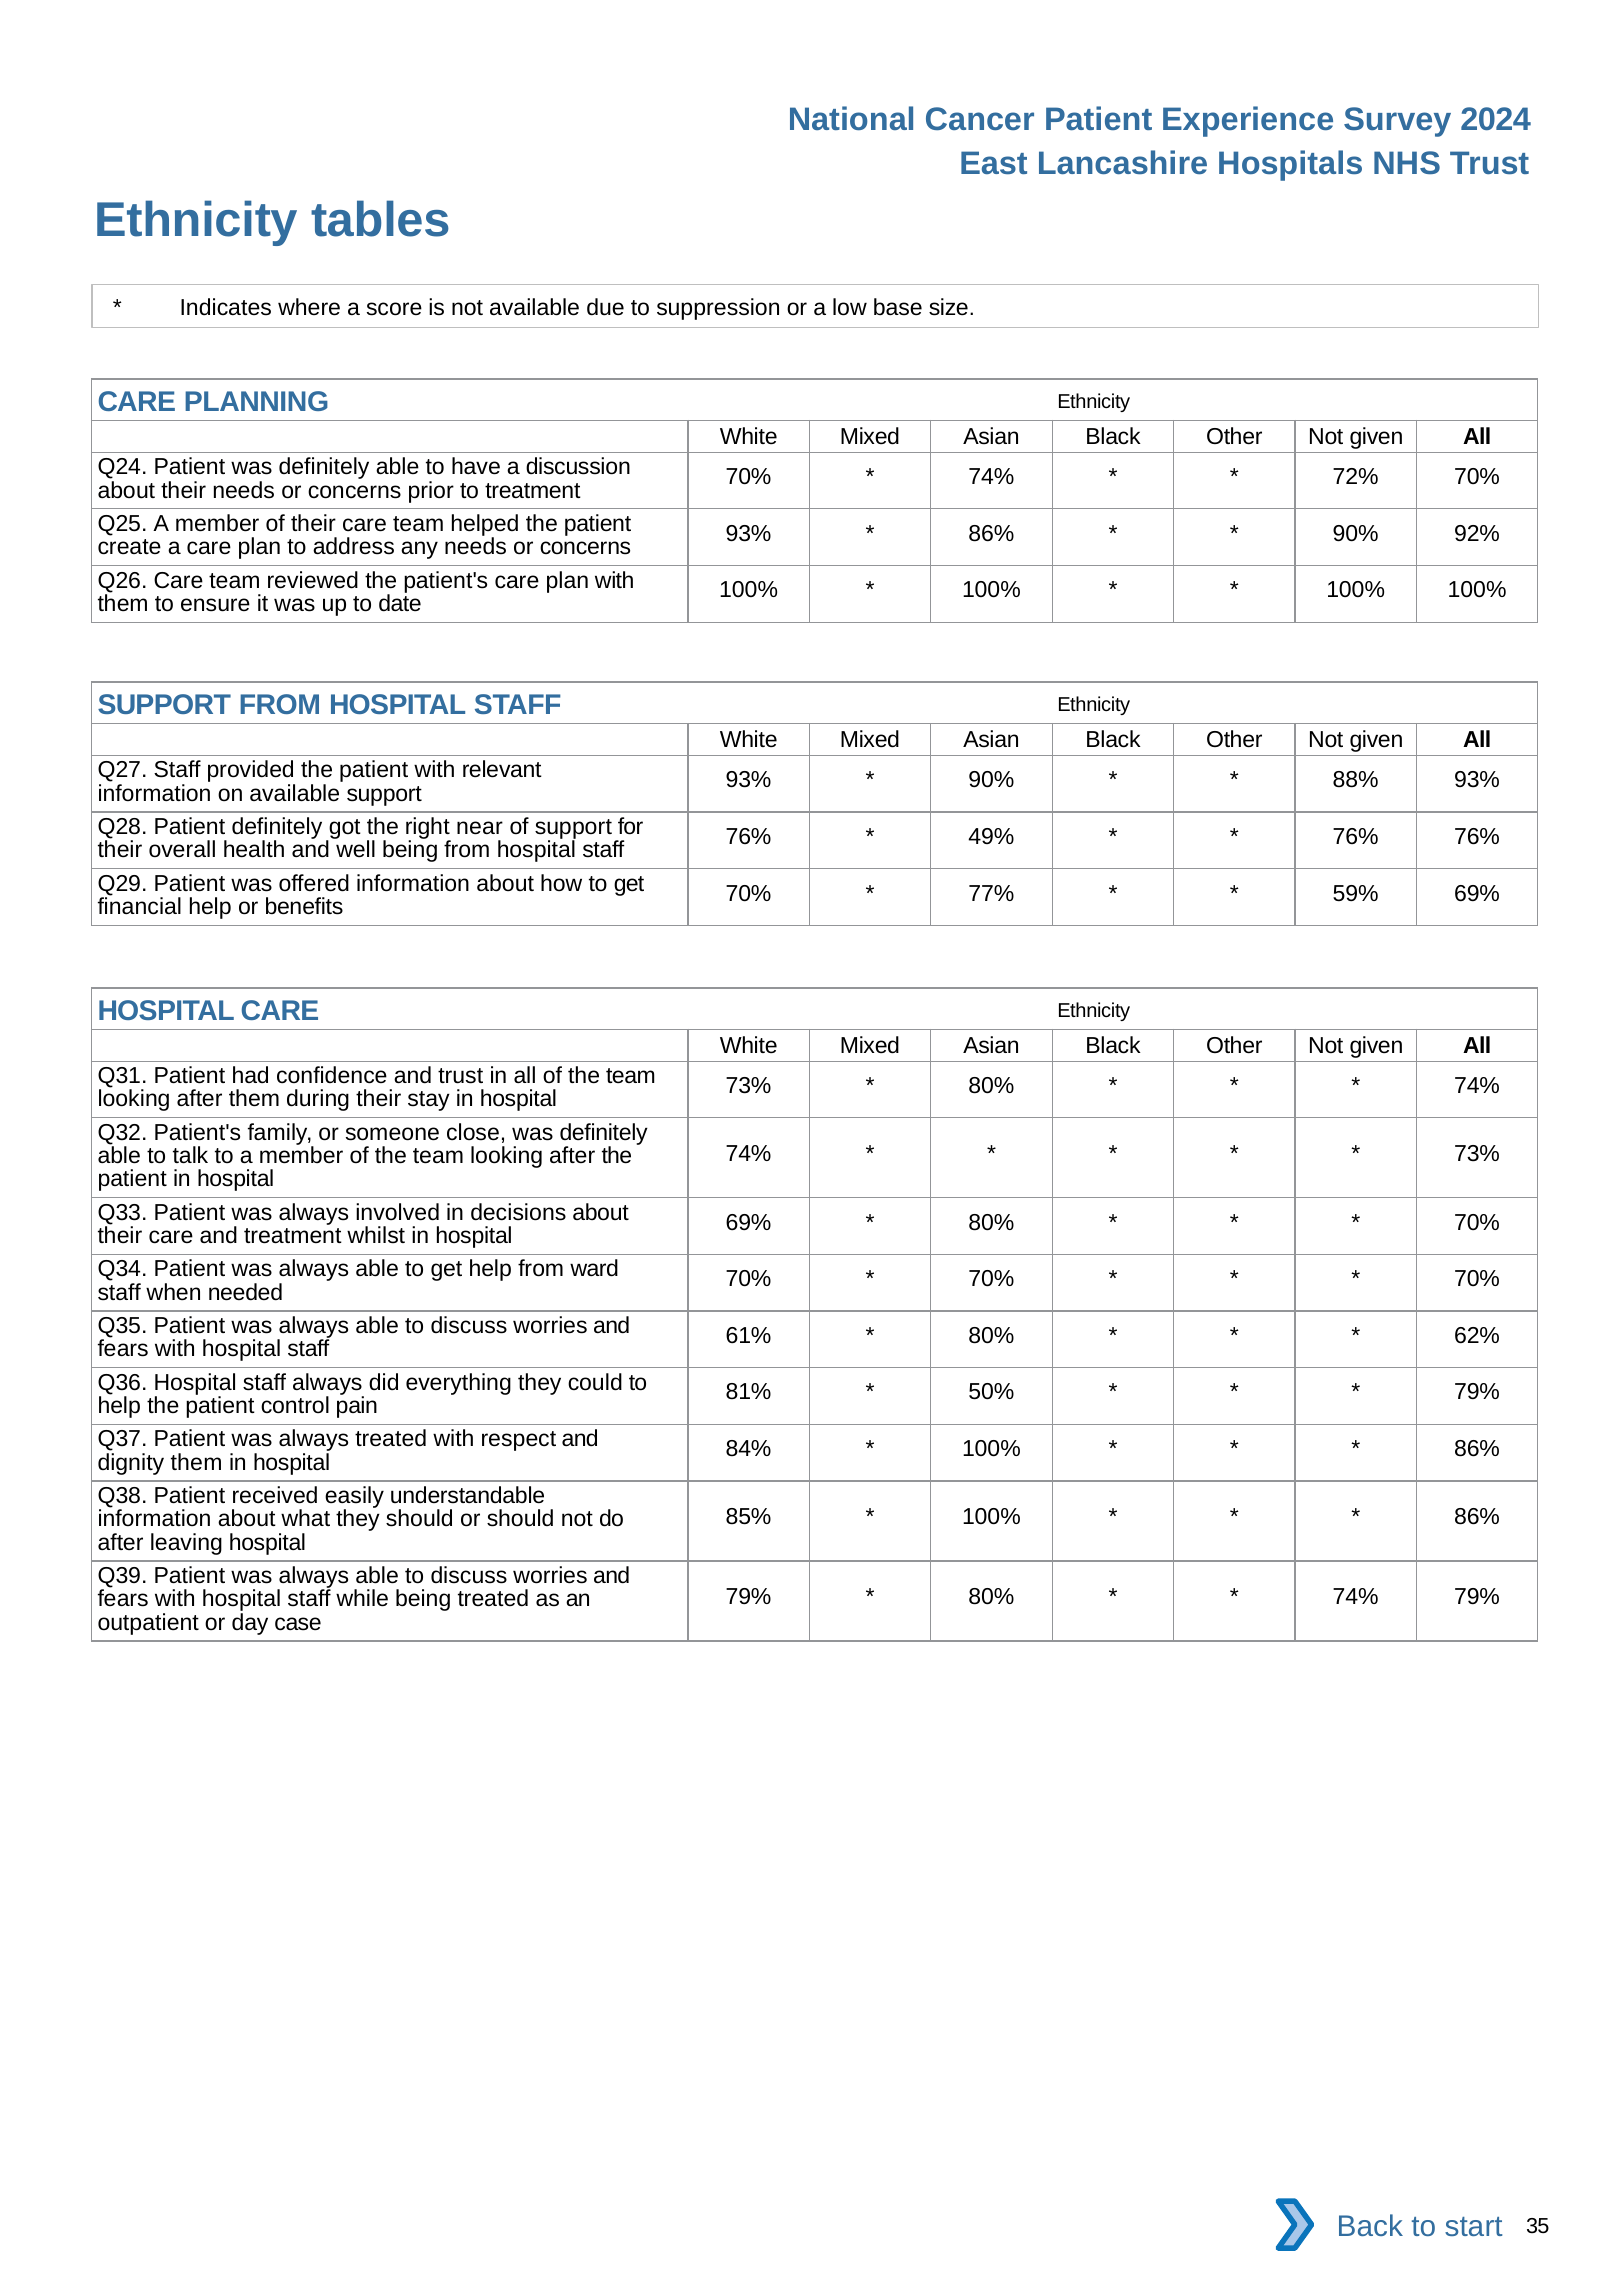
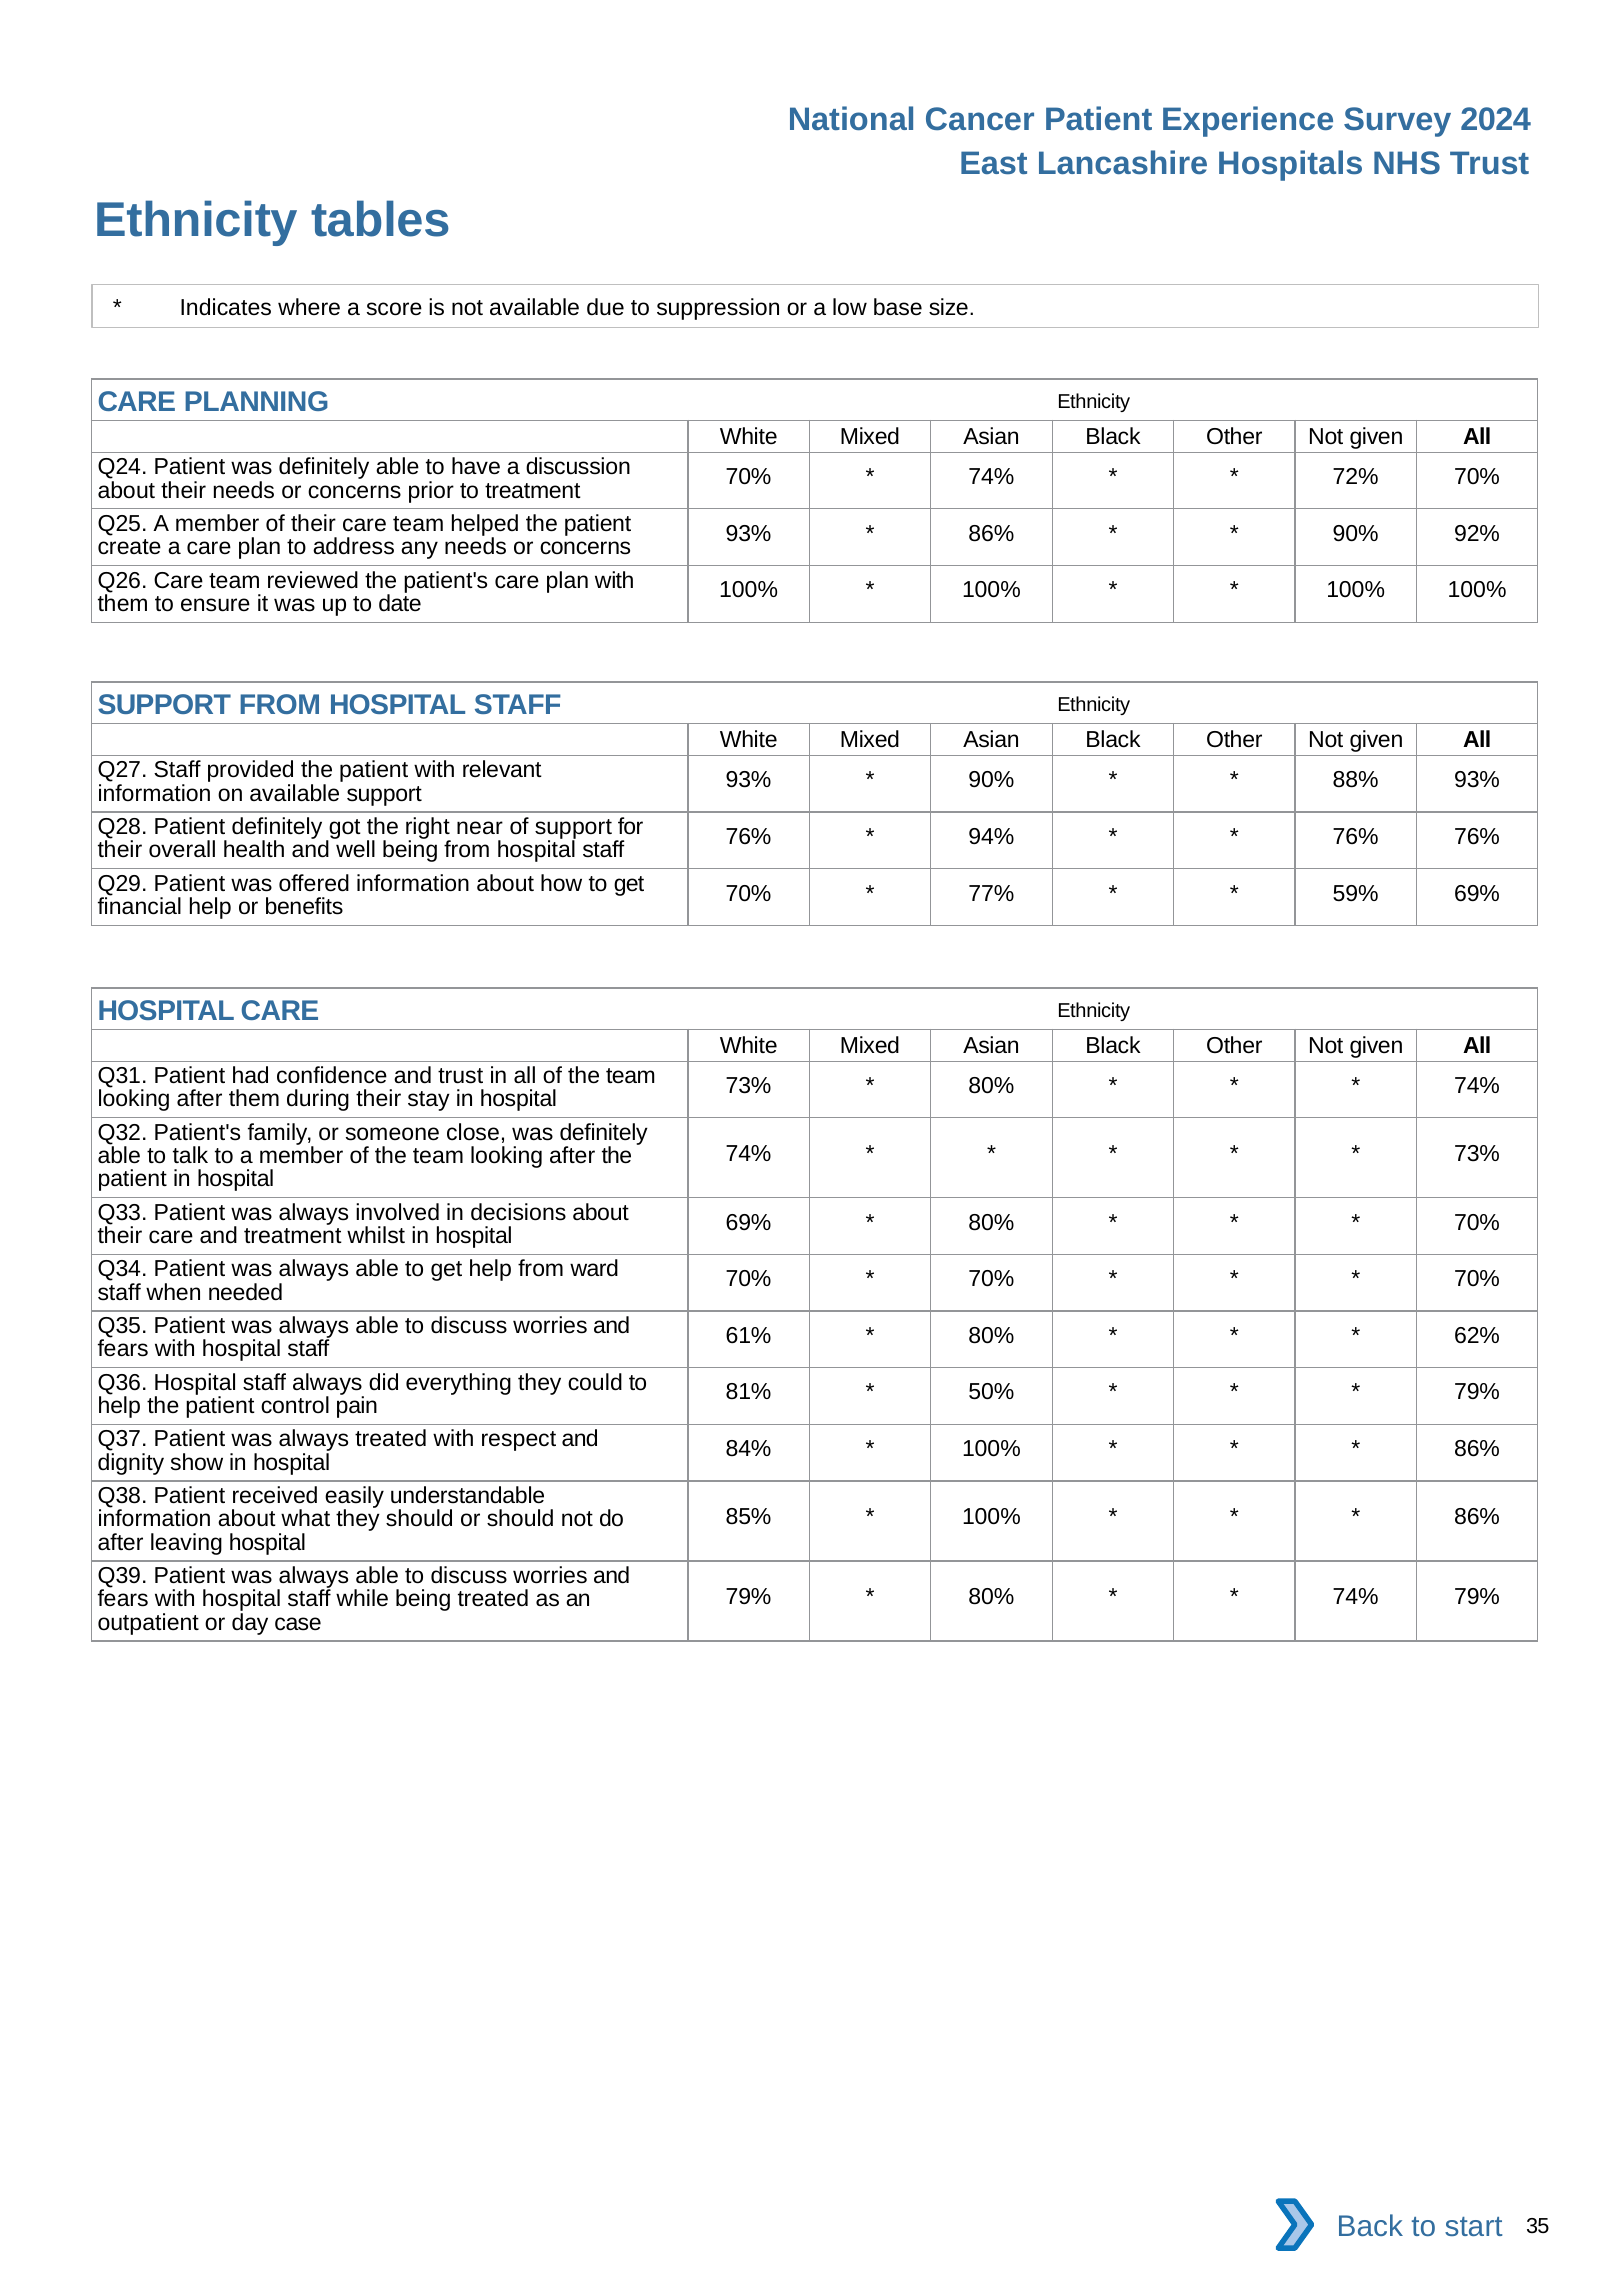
49%: 49% -> 94% (991, 837)
dignity them: them -> show (197, 1462)
